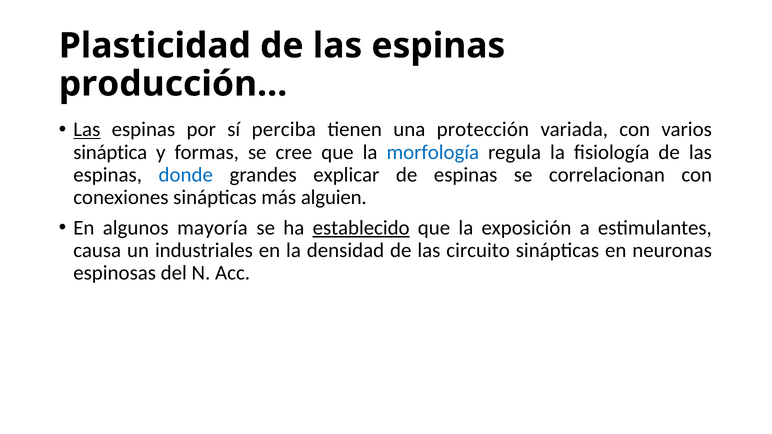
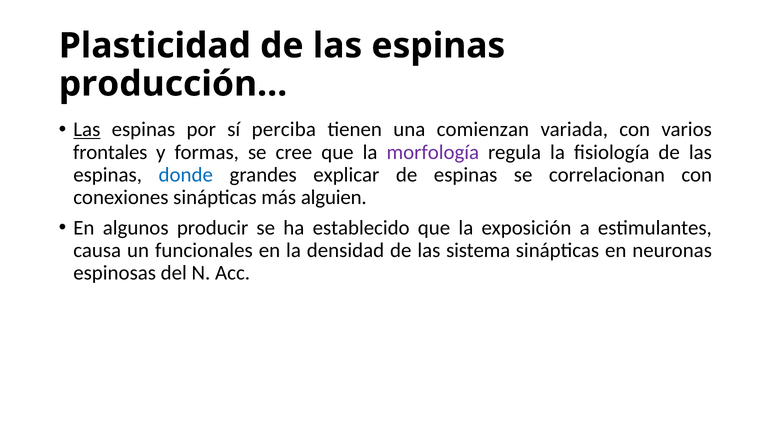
protección: protección -> comienzan (483, 130)
sináptica: sináptica -> frontales (110, 152)
morfología colour: blue -> purple (433, 152)
mayoría: mayoría -> producir (213, 228)
establecido underline: present -> none (361, 228)
industriales: industriales -> funcionales (204, 251)
circuito: circuito -> sistema (478, 251)
